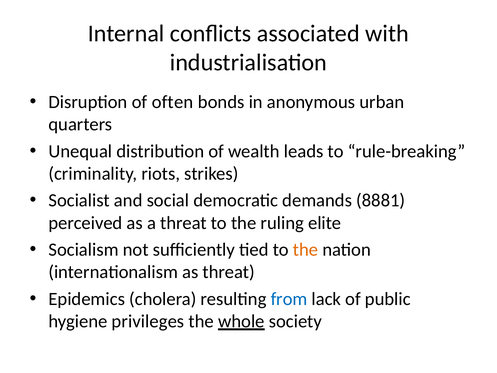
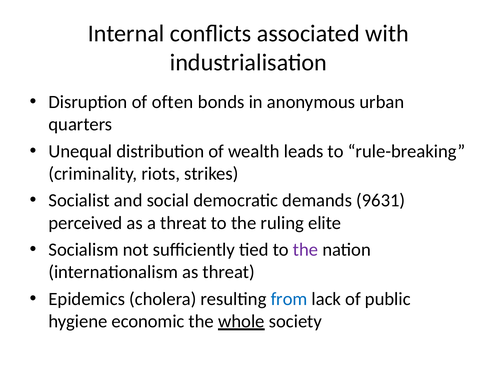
8881: 8881 -> 9631 (381, 200)
the colour: orange -> purple (306, 250)
privileges: privileges -> economic (148, 321)
